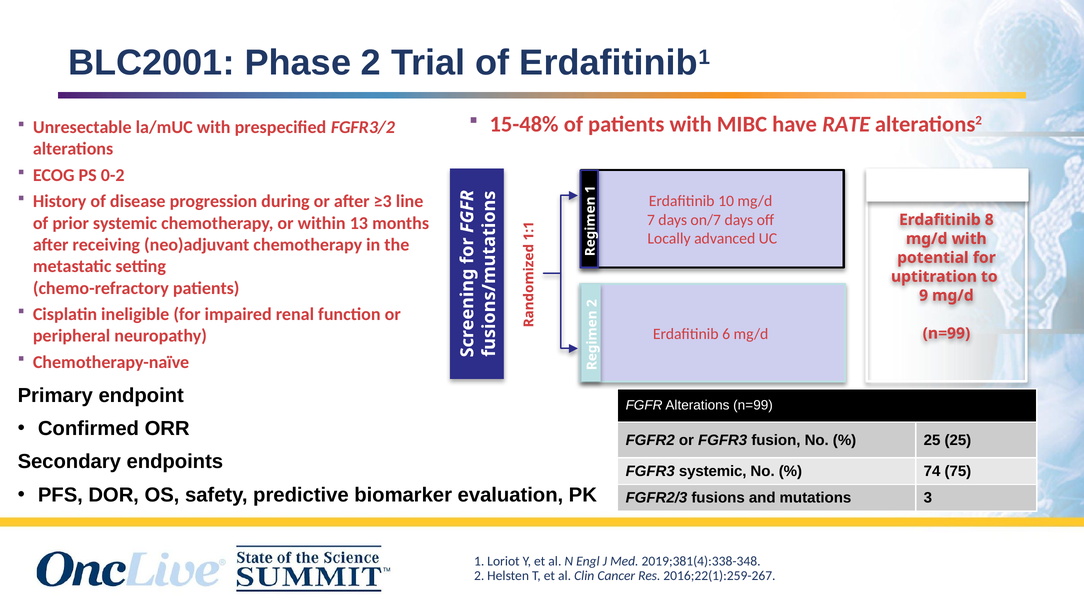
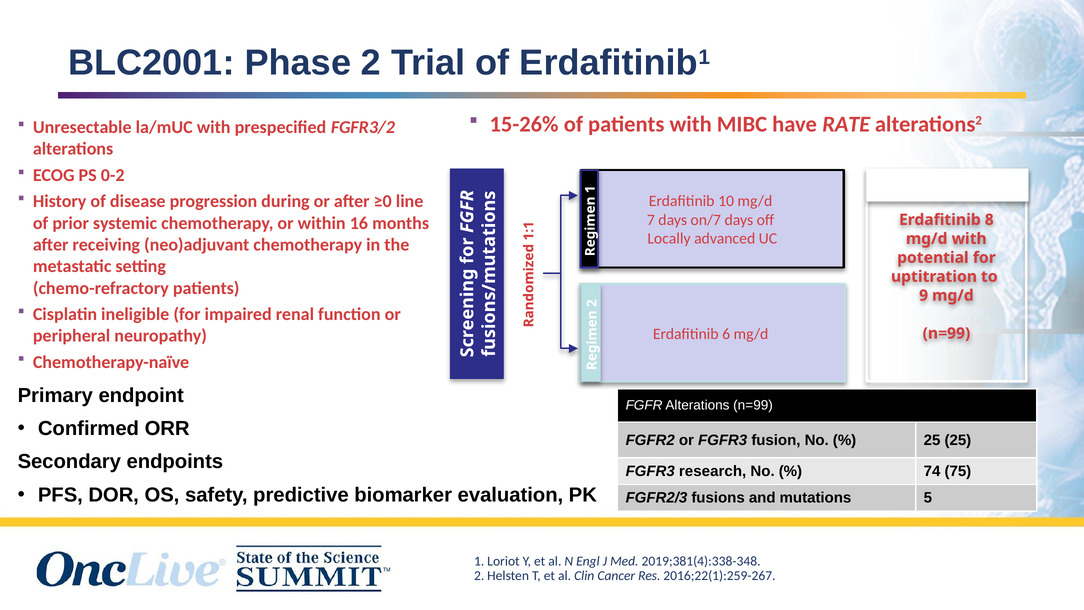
15-48%: 15-48% -> 15-26% (524, 124)
≥3: ≥3 -> ≥0 (383, 201)
13: 13 -> 16 (359, 223)
FGFR3 systemic: systemic -> research (713, 472)
mutations 3: 3 -> 5 (928, 498)
